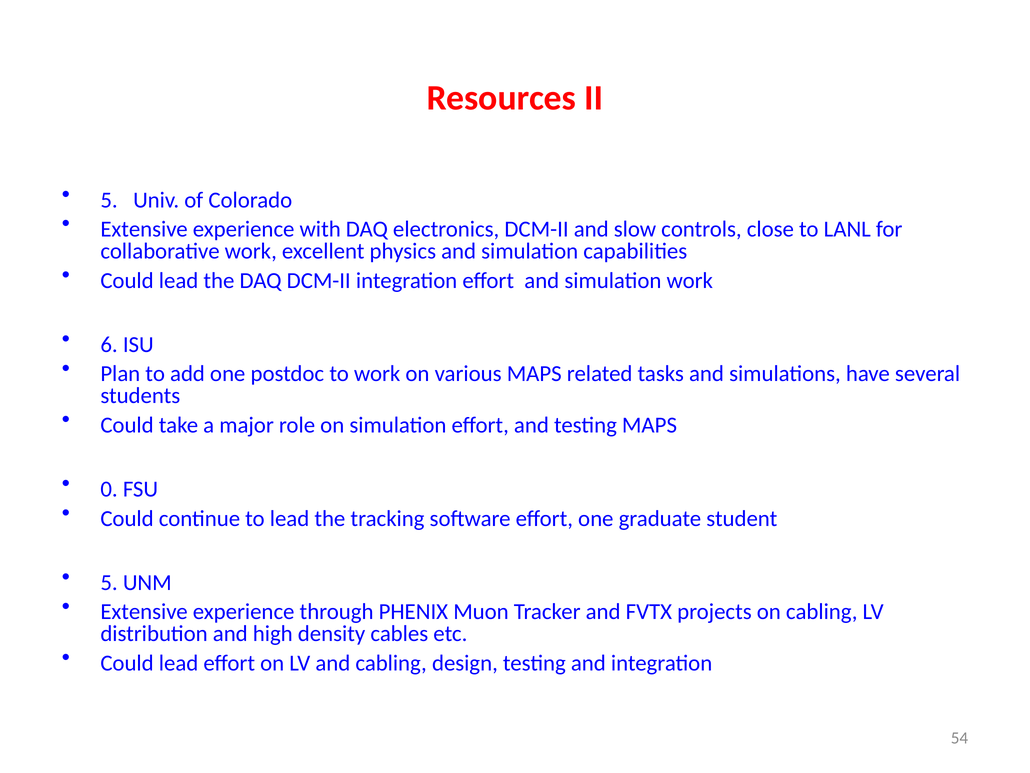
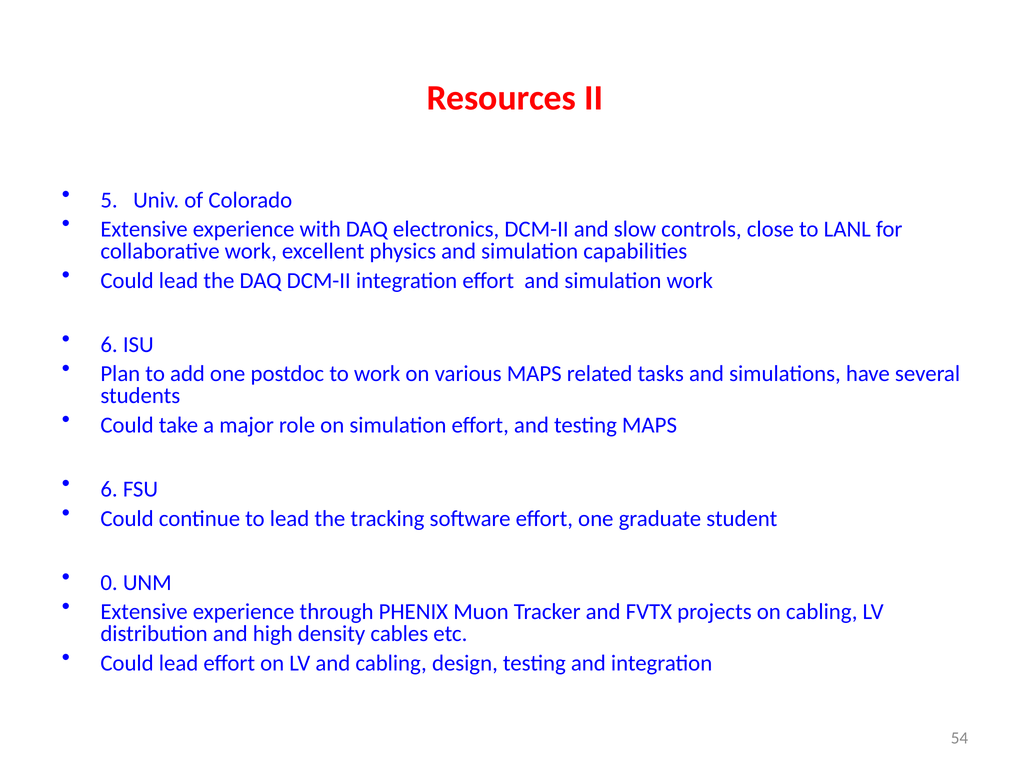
0: 0 -> 6 (109, 489)
5: 5 -> 0 (109, 582)
